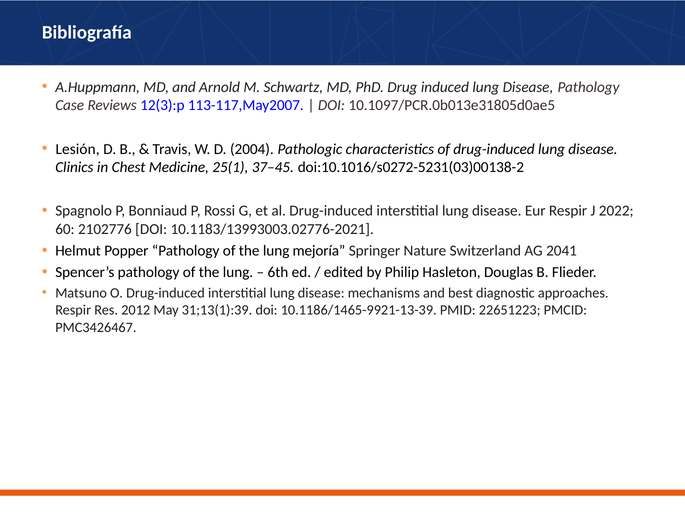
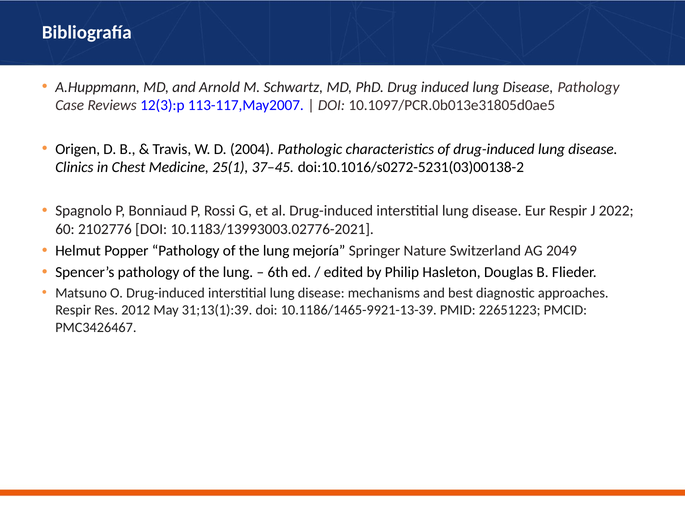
Lesión: Lesión -> Origen (78, 149)
2041: 2041 -> 2049 (562, 251)
